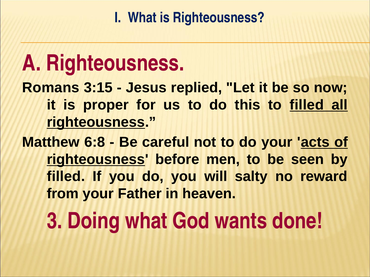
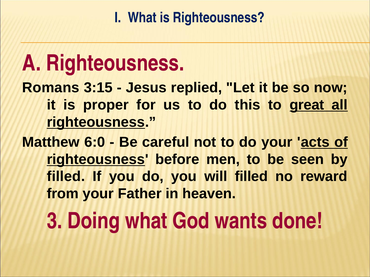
to filled: filled -> great (307, 105)
6:8: 6:8 -> 6:0 (95, 142)
will salty: salty -> filled (251, 177)
